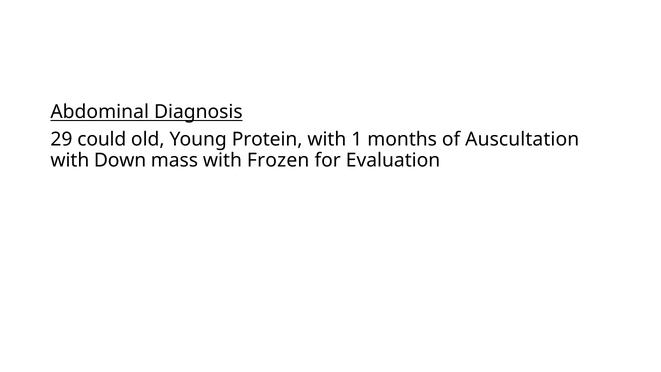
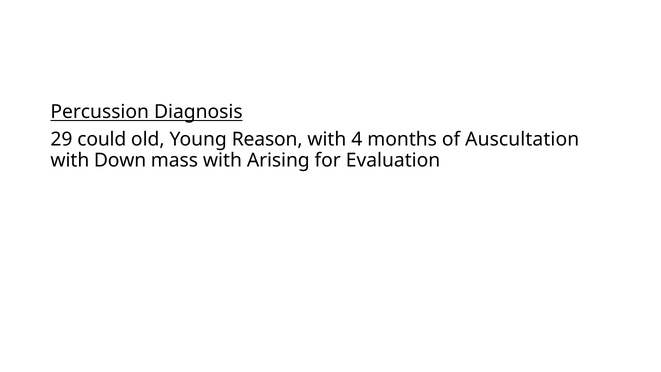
Abdominal: Abdominal -> Percussion (100, 112)
Protein: Protein -> Reason (267, 139)
1: 1 -> 4 (357, 139)
Frozen: Frozen -> Arising (278, 160)
